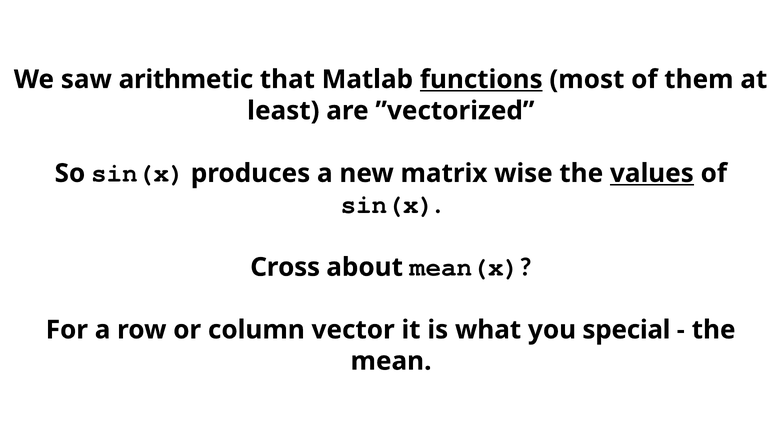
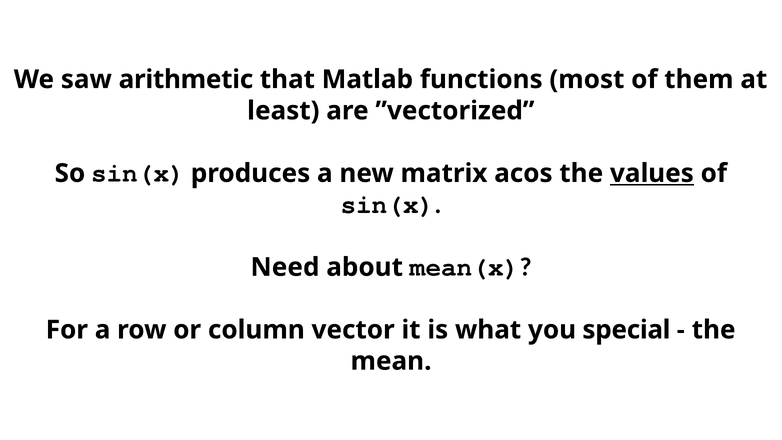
functions underline: present -> none (481, 79)
wise: wise -> acos (523, 173)
Cross: Cross -> Need (285, 267)
